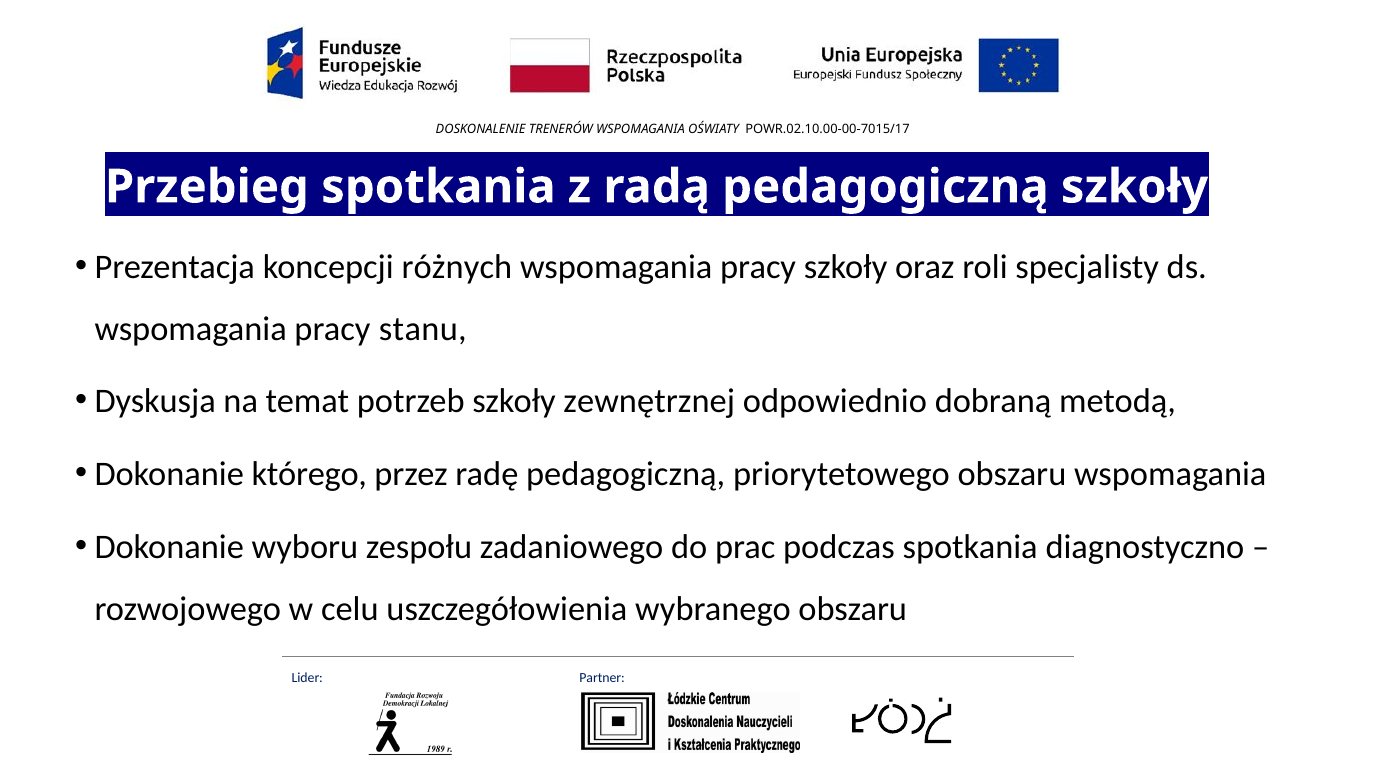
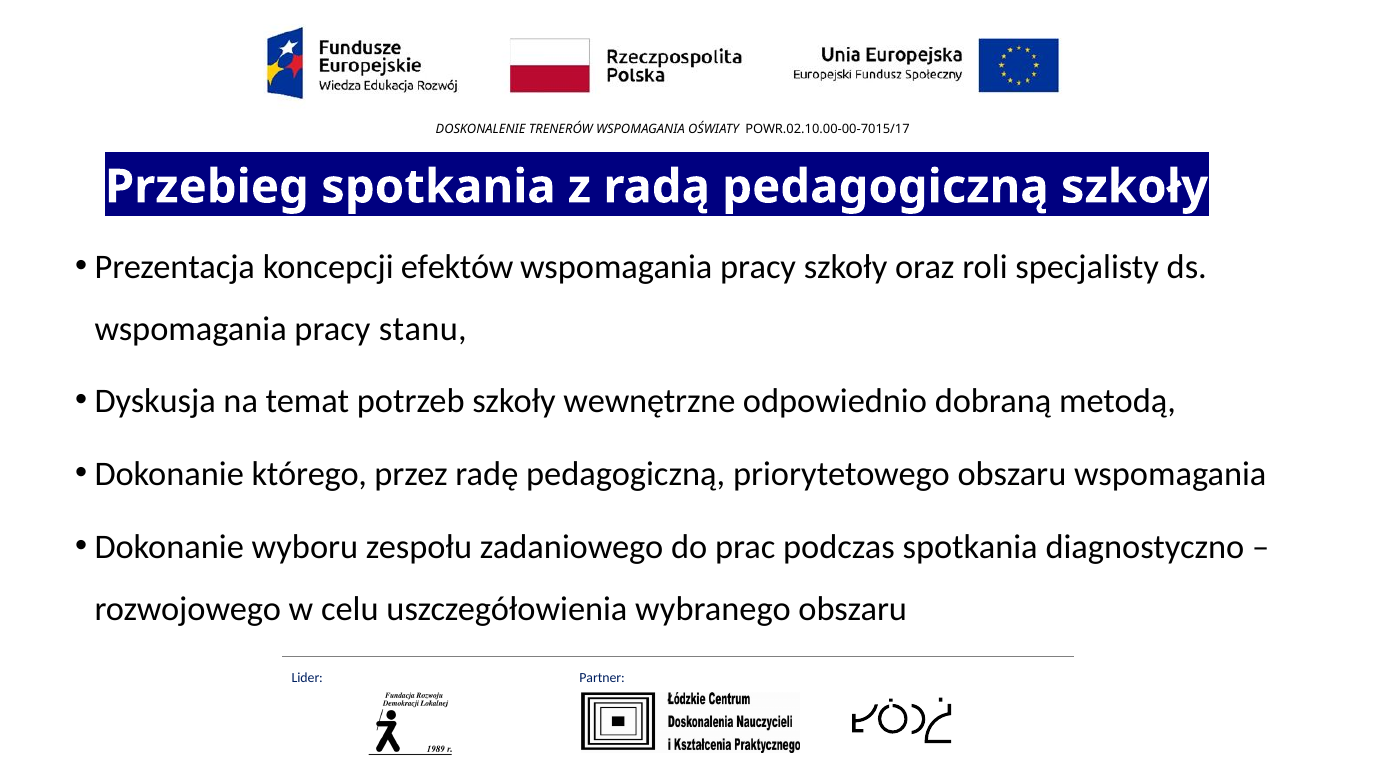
różnych: różnych -> efektów (457, 267)
zewnętrznej: zewnętrznej -> wewnętrzne (649, 401)
